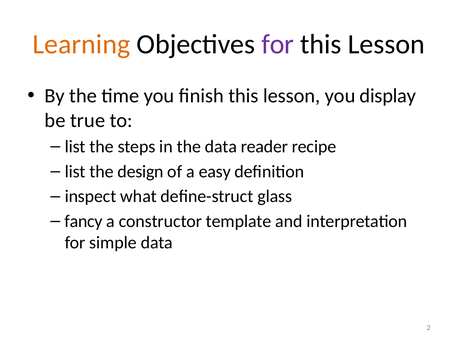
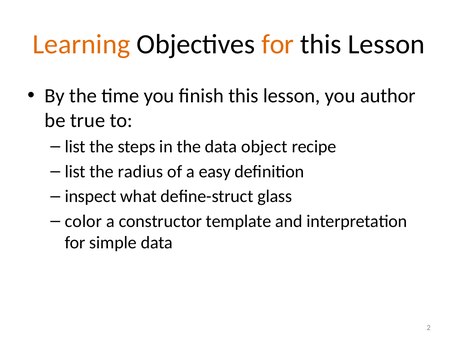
for colour: purple -> orange (278, 44)
display: display -> author (388, 96)
reader: reader -> object (264, 147)
design: design -> radius (140, 172)
fancy: fancy -> color (83, 222)
